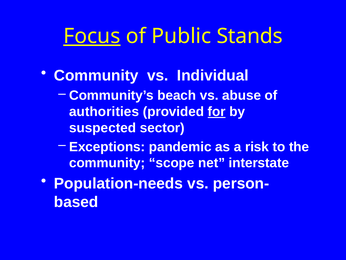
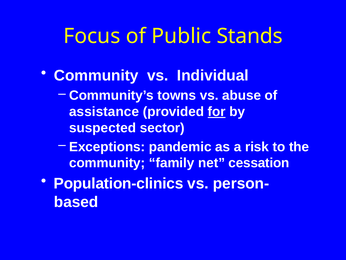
Focus underline: present -> none (92, 36)
beach: beach -> towns (177, 95)
authorities: authorities -> assistance (104, 112)
scope: scope -> family (172, 163)
interstate: interstate -> cessation (259, 163)
Population-needs: Population-needs -> Population-clinics (119, 183)
